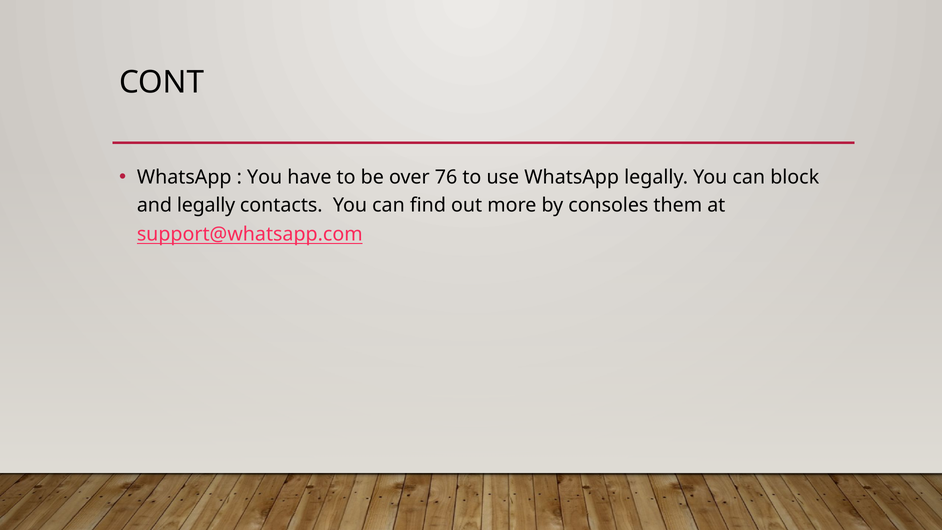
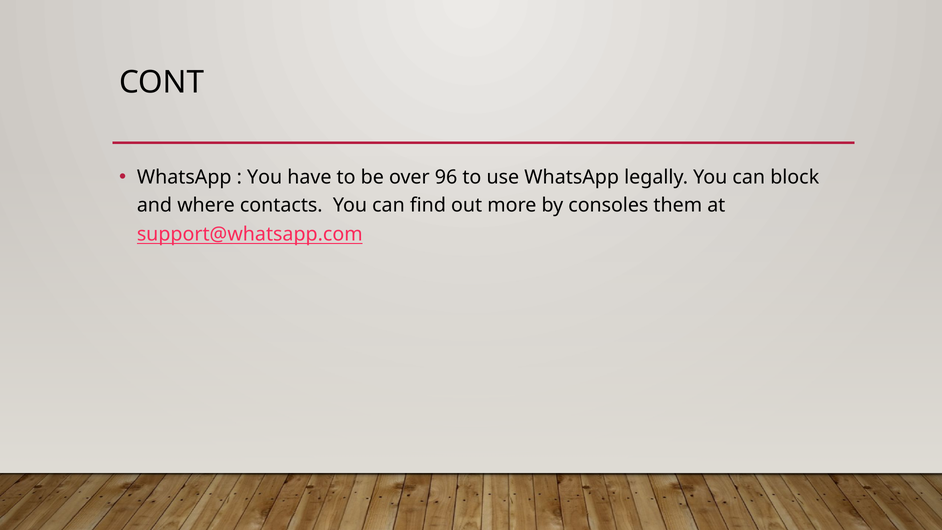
76: 76 -> 96 (446, 177)
and legally: legally -> where (206, 205)
